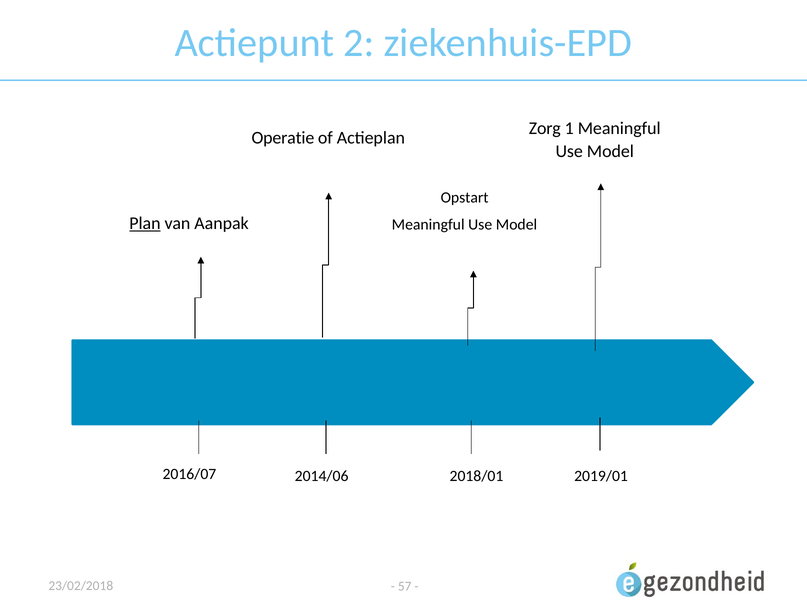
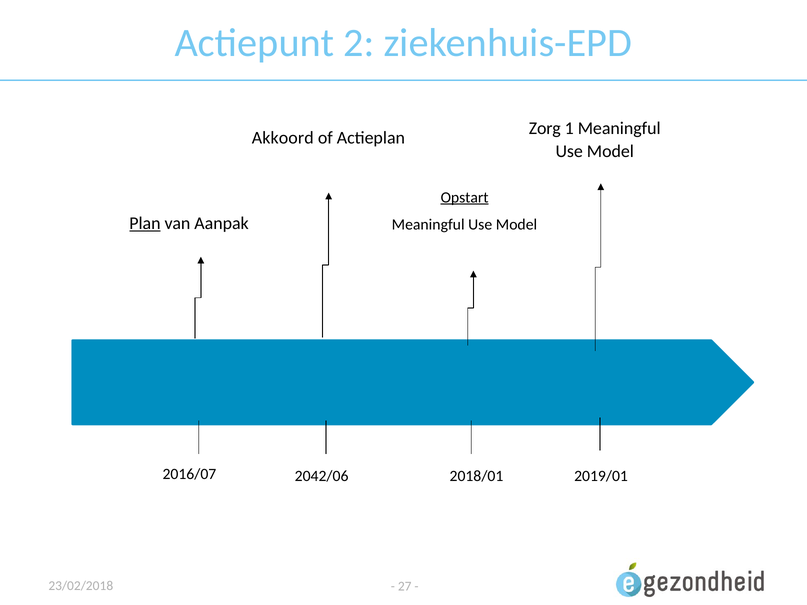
Operatie: Operatie -> Akkoord (283, 138)
Opstart underline: none -> present (465, 198)
2014/06: 2014/06 -> 2042/06 (322, 476)
57: 57 -> 27 (405, 586)
